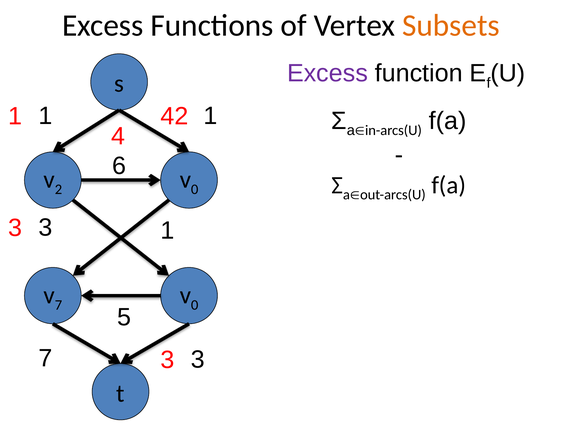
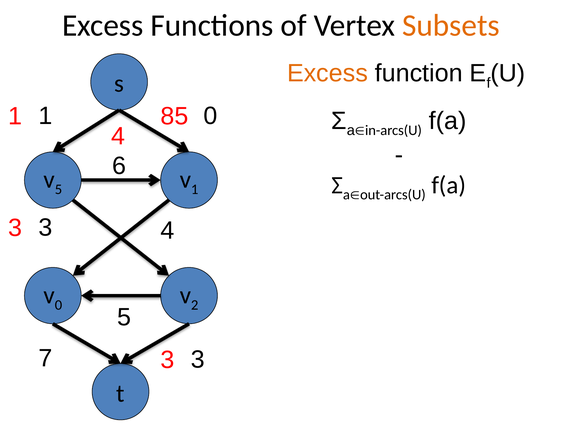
Excess colour: purple -> orange (327, 73)
1: 1 -> 0 (211, 116)
42: 42 -> 85 (174, 116)
2: 2 -> 5 (58, 189)
0: 0 -> 1 (195, 189)
3 1: 1 -> 4 (167, 231)
7: 7 -> 0 (58, 305)
0: 0 -> 2 (195, 305)
